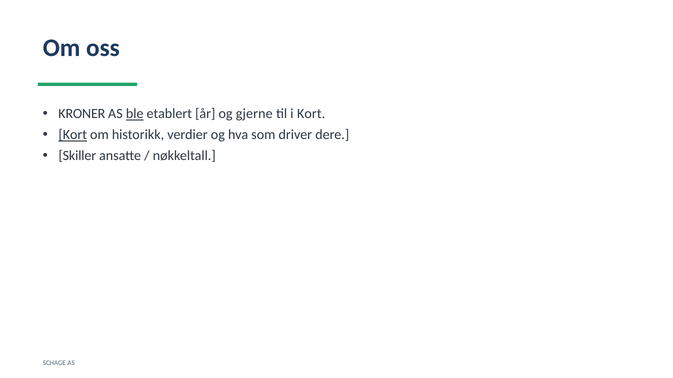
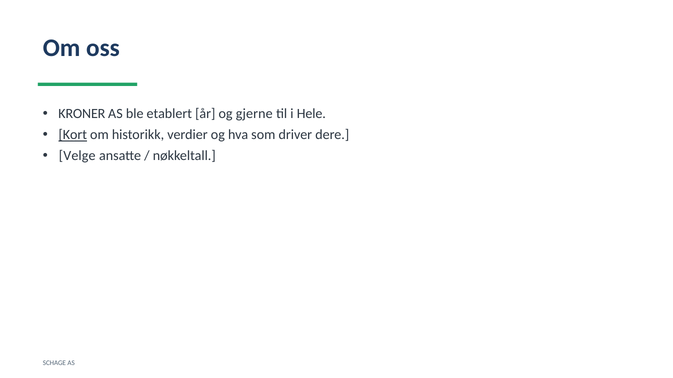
ble underline: present -> none (135, 114)
i Kort: Kort -> Hele (311, 114)
Skiller: Skiller -> Velge (77, 156)
